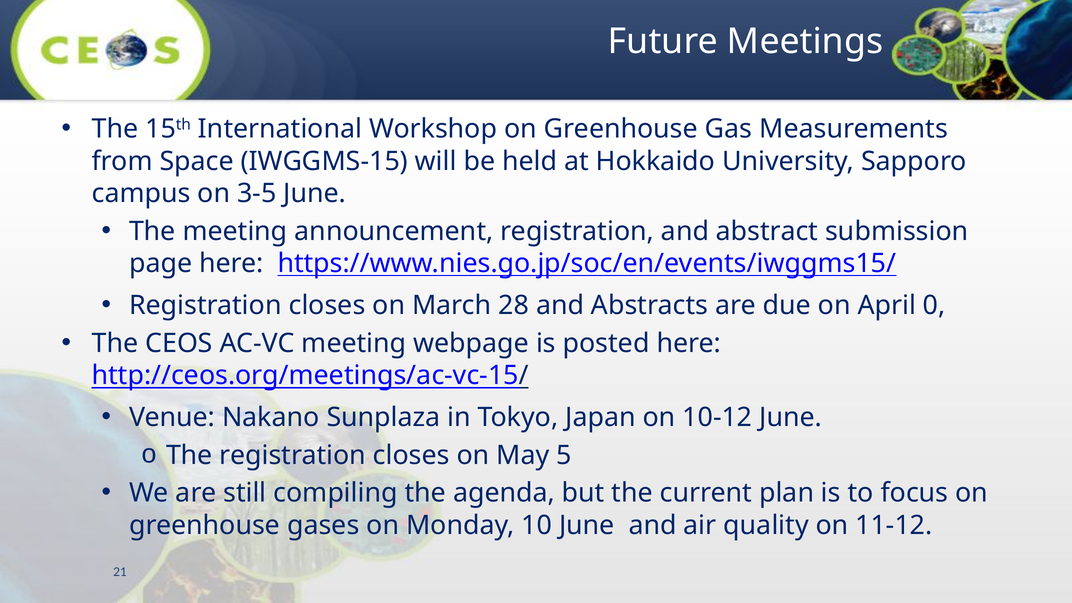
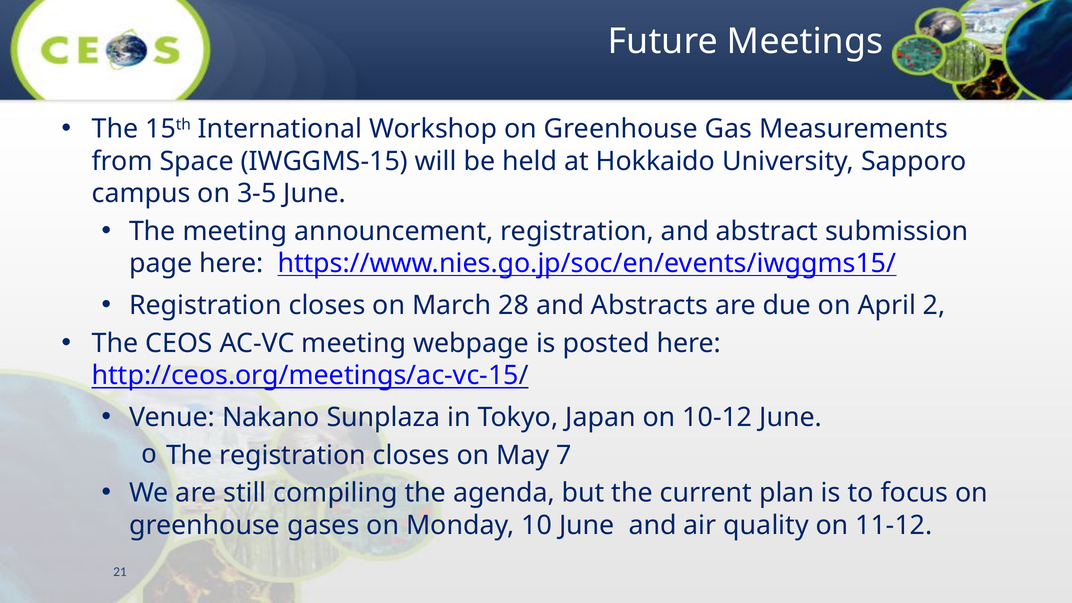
0: 0 -> 2 (934, 306)
5: 5 -> 7 (564, 455)
